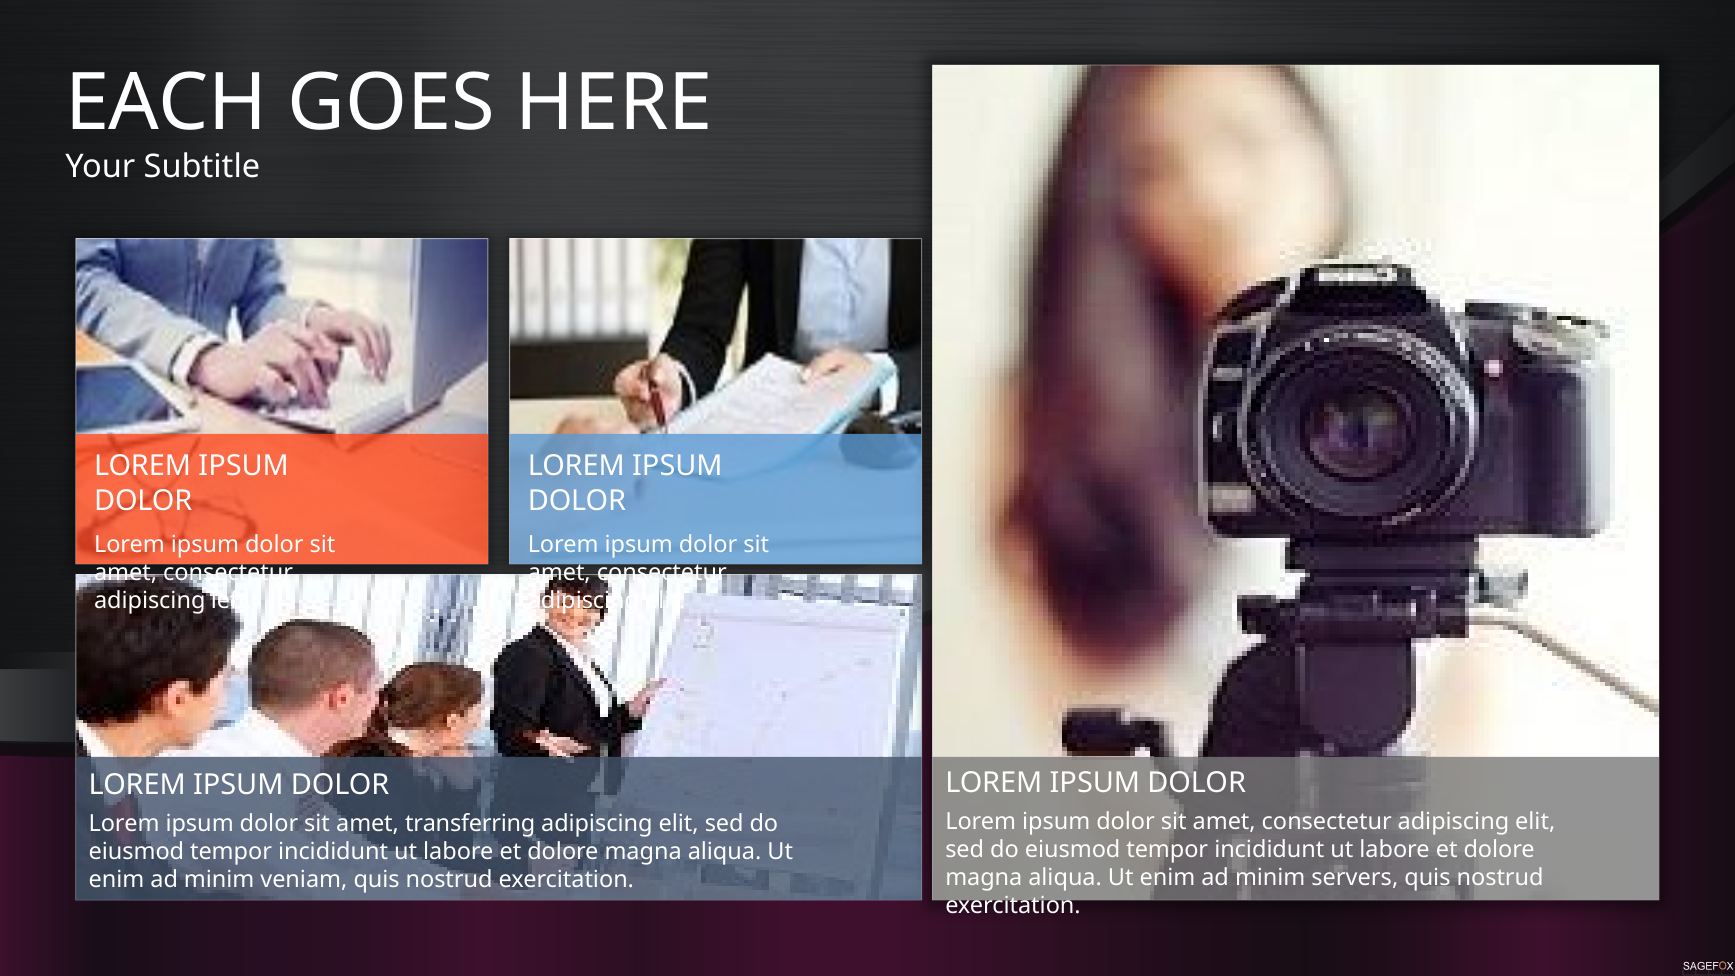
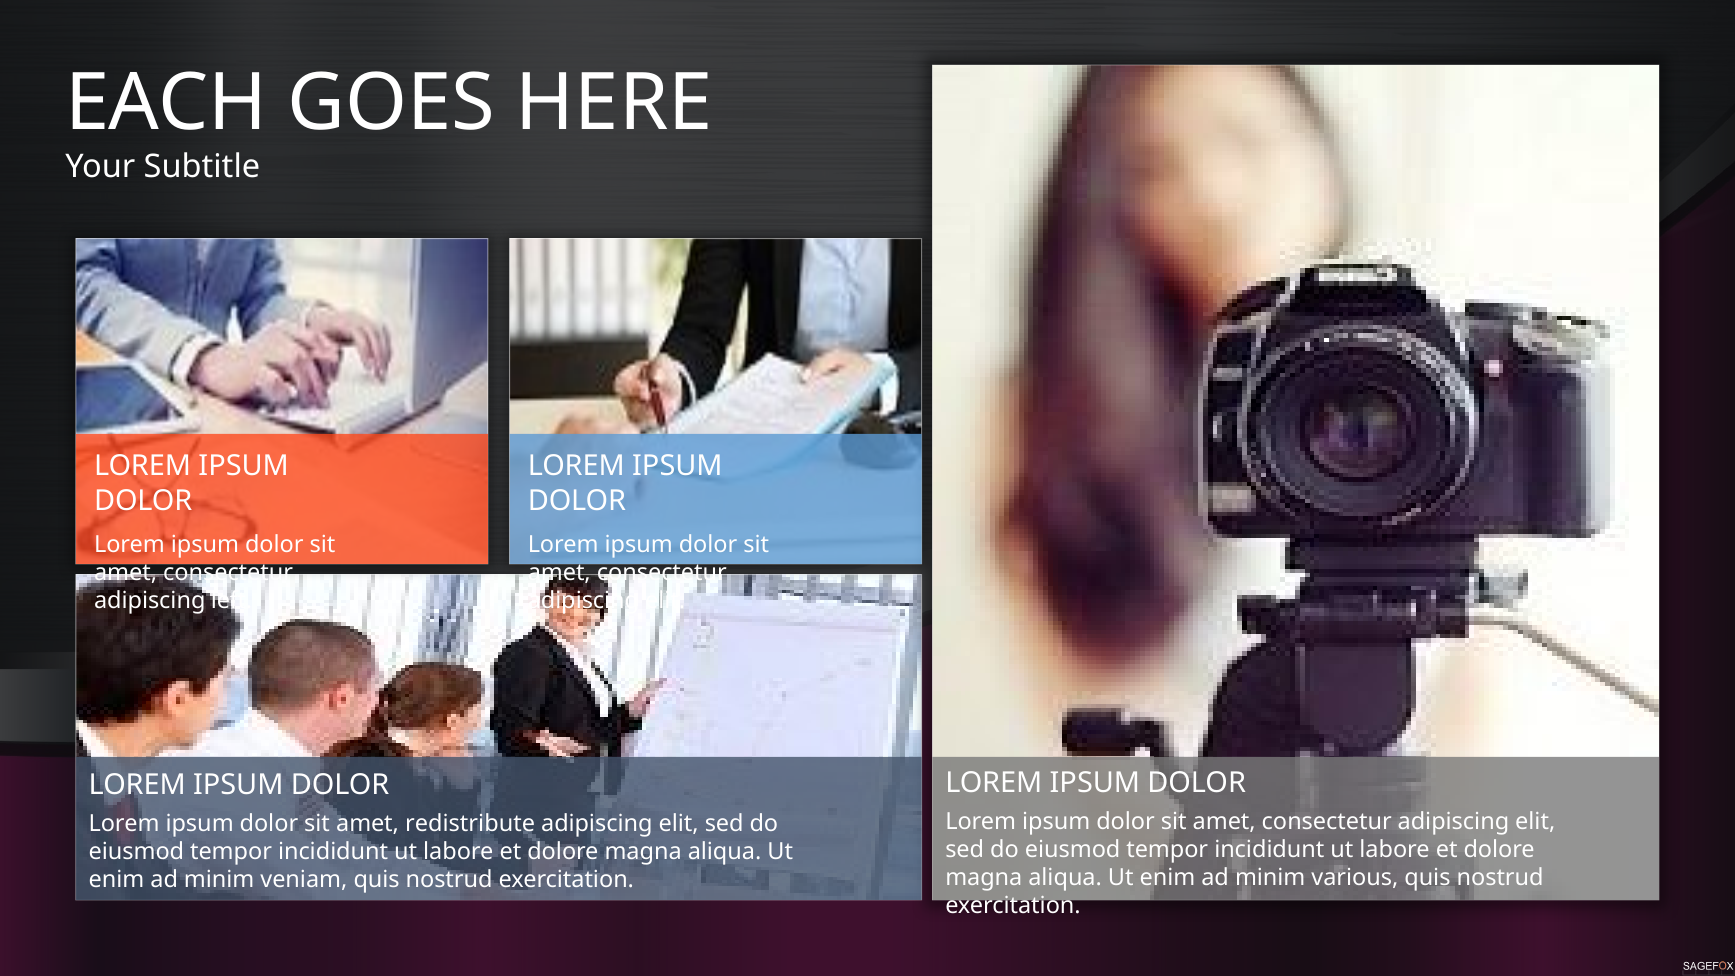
transferring: transferring -> redistribute (470, 824)
servers: servers -> various (1355, 878)
